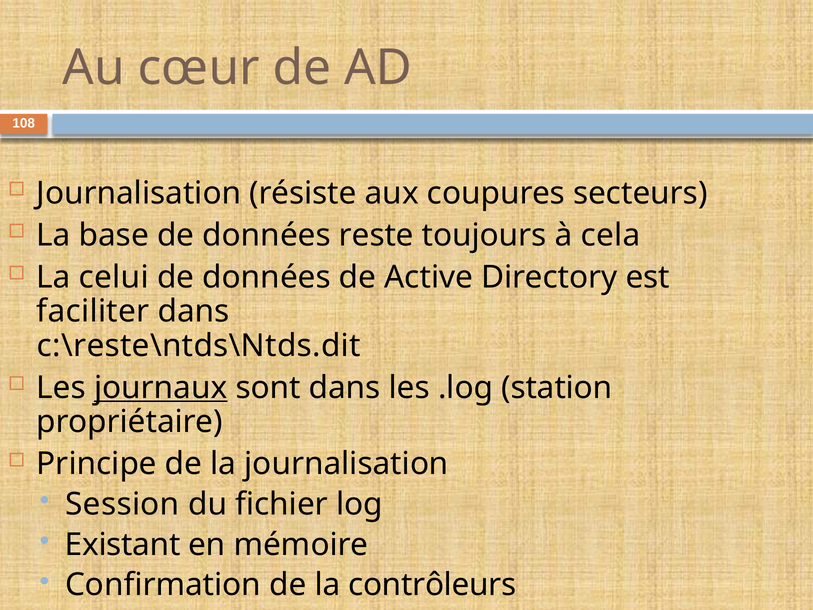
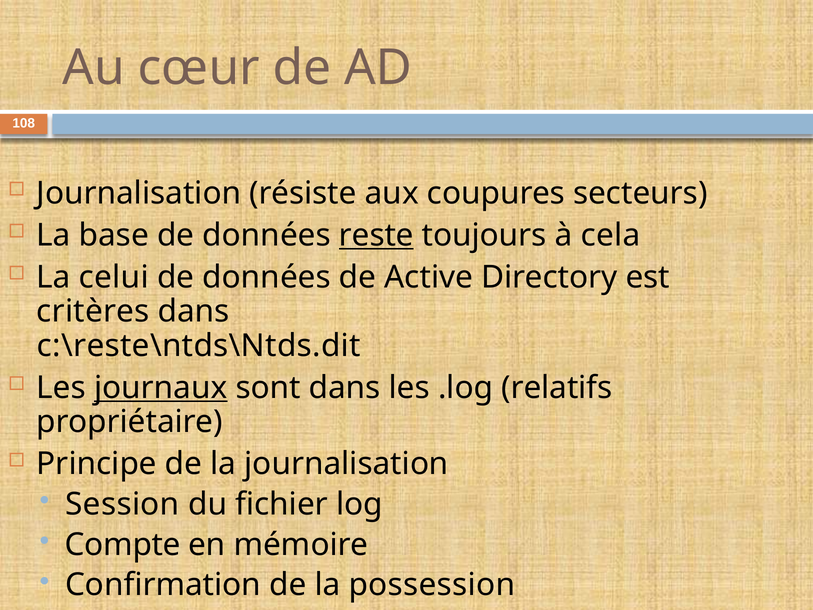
reste underline: none -> present (376, 235)
faciliter: faciliter -> critères (93, 311)
station: station -> relatifs (557, 387)
Existant: Existant -> Compte (123, 544)
contrôleurs: contrôleurs -> possession (432, 585)
